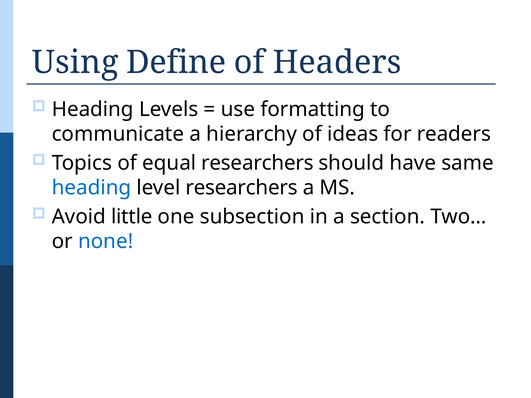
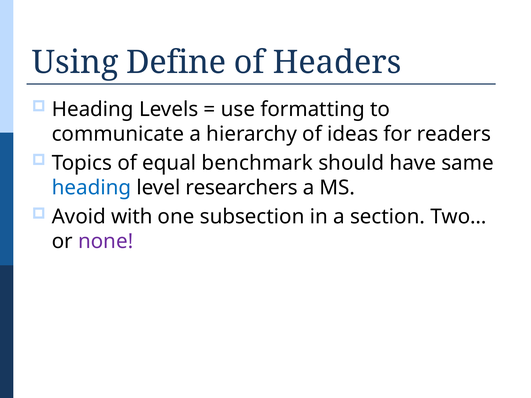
equal researchers: researchers -> benchmark (257, 163)
little: little -> with (132, 217)
none colour: blue -> purple (106, 242)
